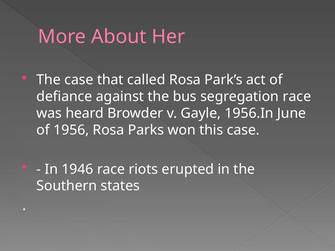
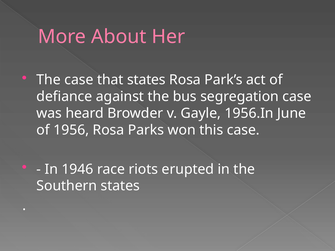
that called: called -> states (146, 80)
segregation race: race -> case (297, 97)
